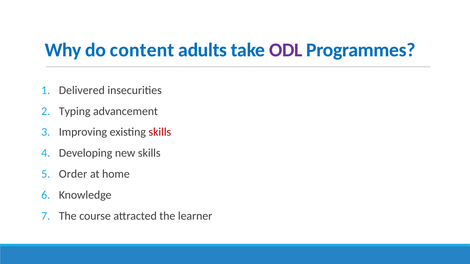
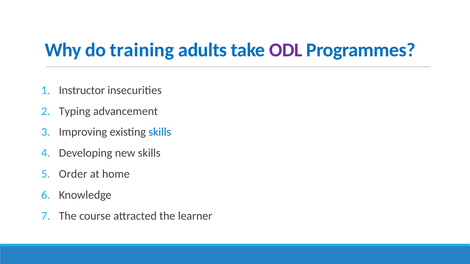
content: content -> training (142, 50)
Delivered: Delivered -> Instructor (82, 90)
skills colour: red -> blue (160, 132)
